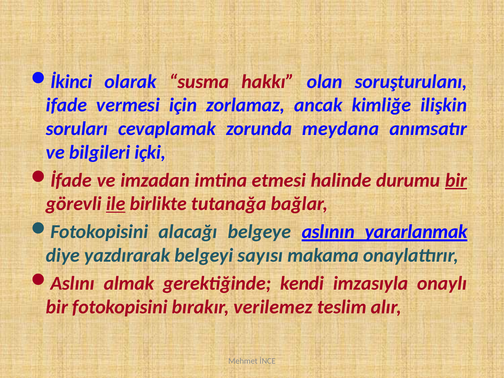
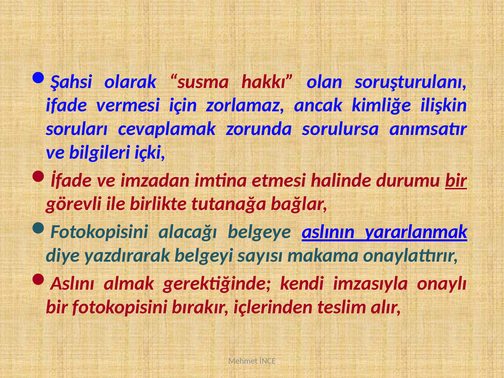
İkinci: İkinci -> Şahsi (71, 82)
meydana: meydana -> sorulursa (341, 129)
ile underline: present -> none (116, 204)
verilemez: verilemez -> içlerinden (273, 307)
